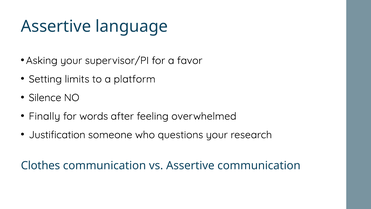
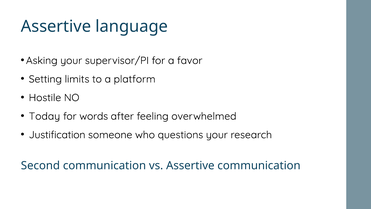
Silence: Silence -> Hostile (45, 98)
Finally: Finally -> Today (44, 116)
Clothes: Clothes -> Second (40, 165)
